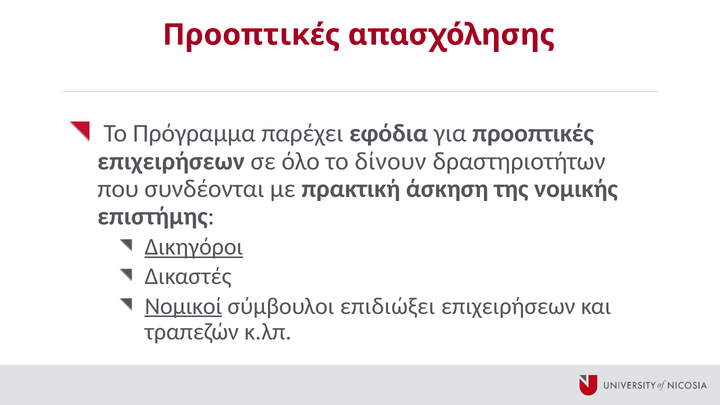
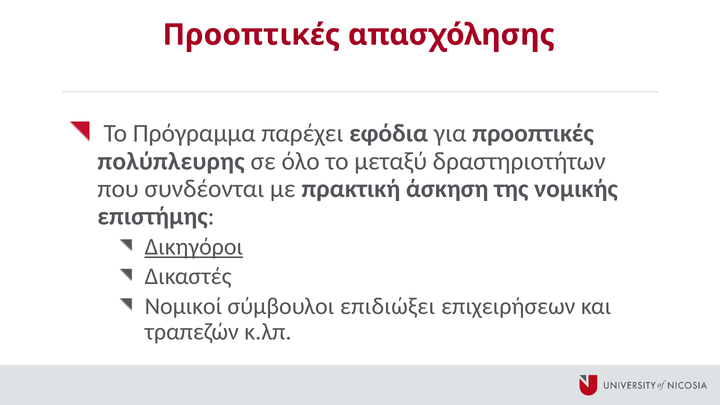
επιχειρήσεων: επιχειρήσεων -> πολύπλευρης (171, 161)
δίνουν: δίνουν -> μεταξύ (391, 161)
Νομικοί underline: present -> none (183, 306)
